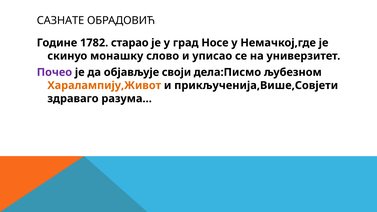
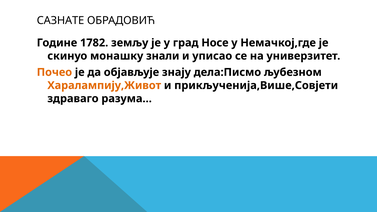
старао: старао -> земљу (130, 43)
слово: слово -> знали (163, 56)
Почео colour: purple -> orange (54, 72)
своји: своји -> знају (176, 72)
